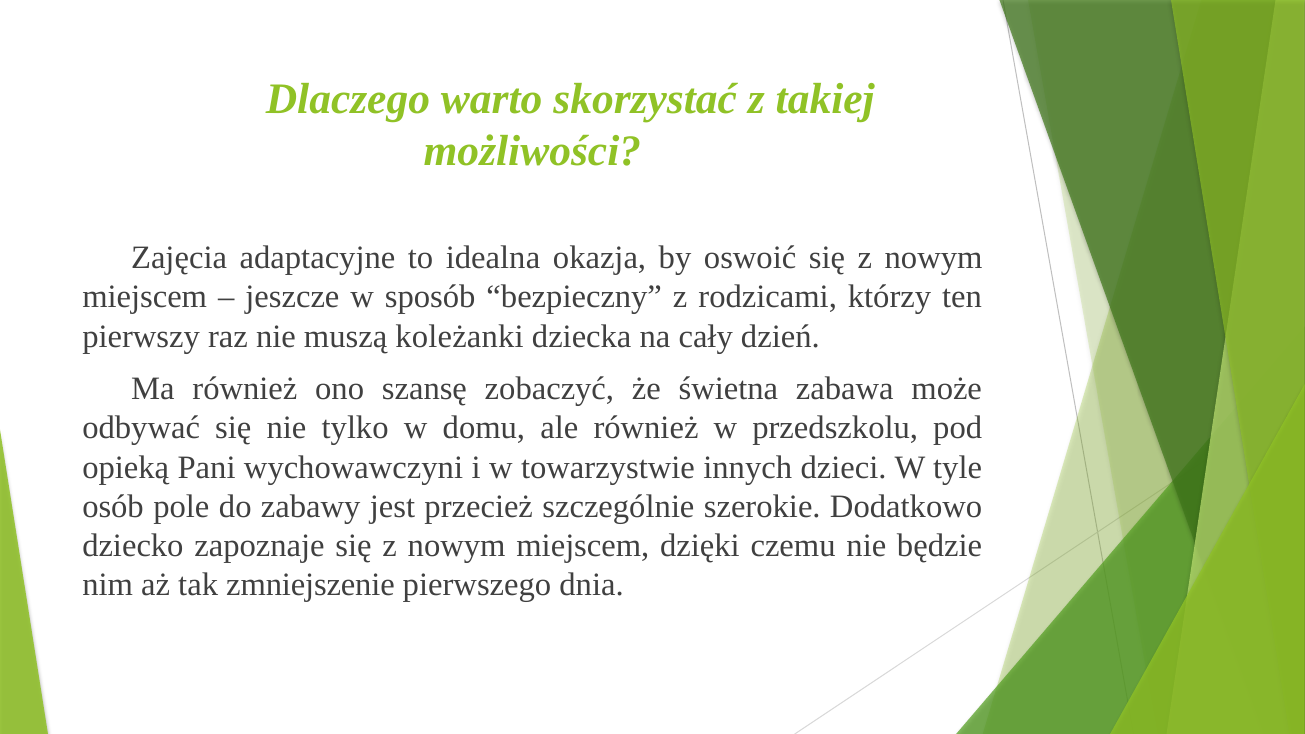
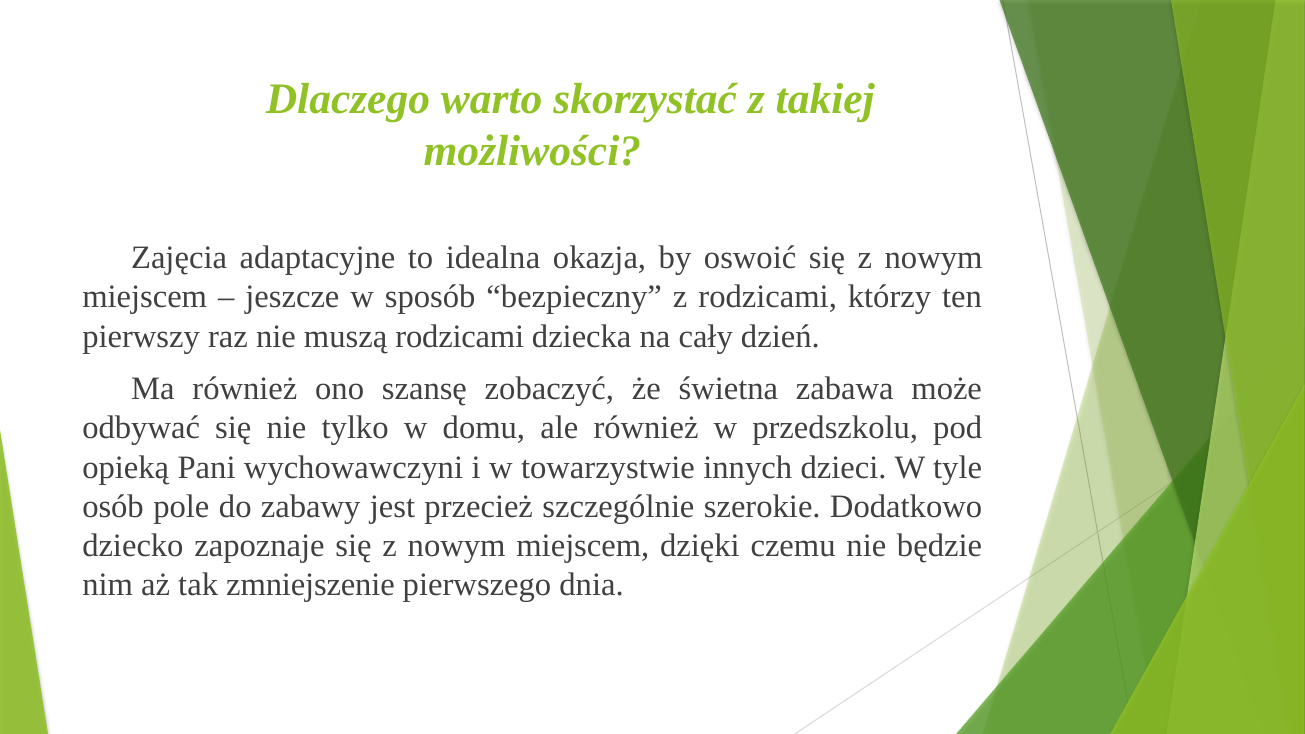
muszą koleżanki: koleżanki -> rodzicami (460, 336)
